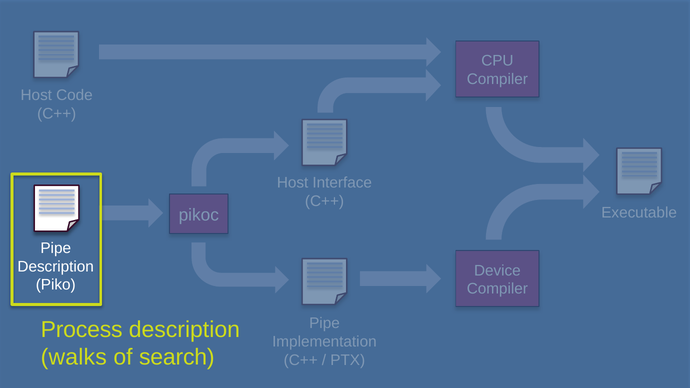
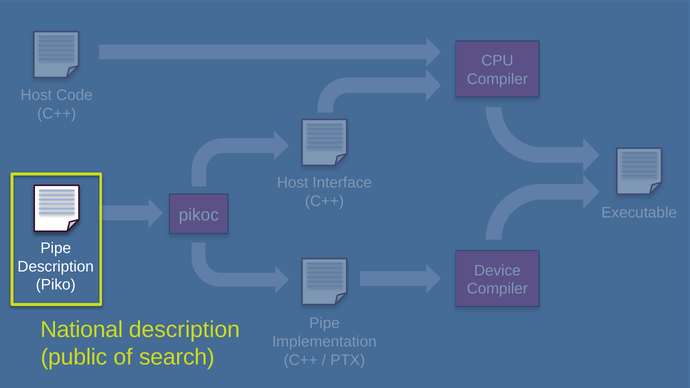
Process: Process -> National (82, 330)
walks: walks -> public (74, 357)
